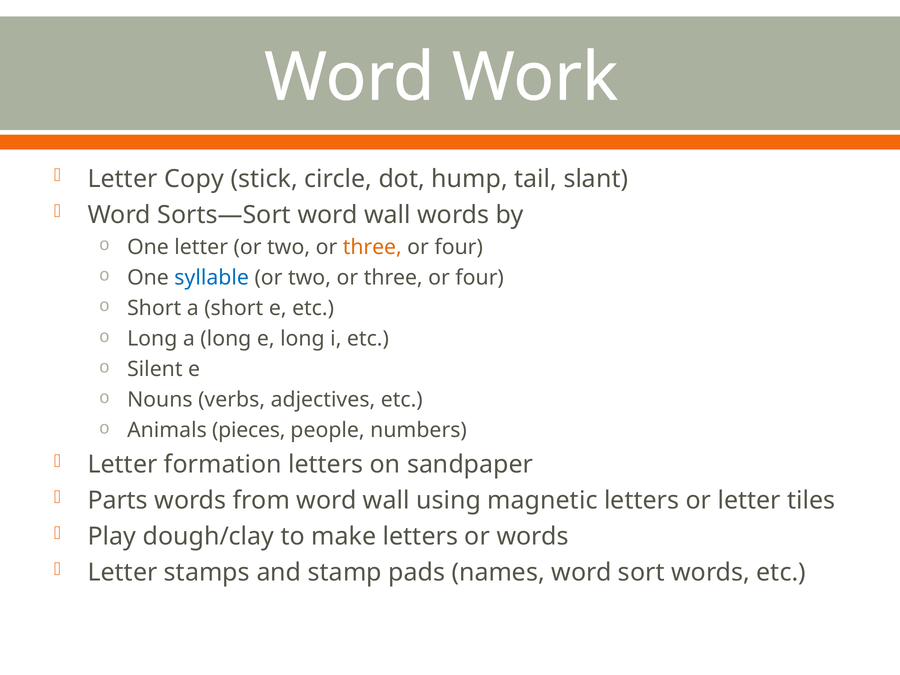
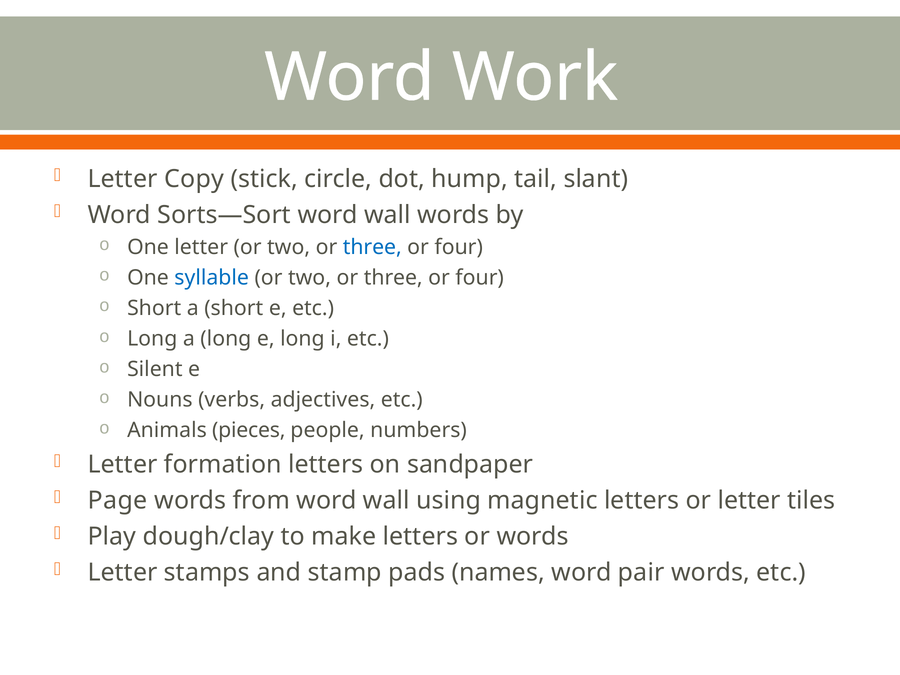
three colour: orange -> blue (372, 247)
Parts: Parts -> Page (118, 500)
sort: sort -> pair (641, 572)
